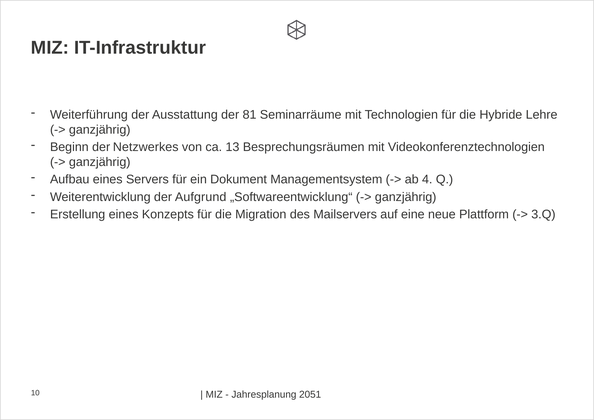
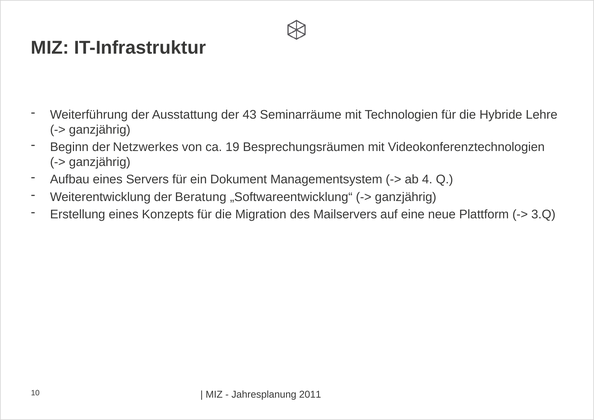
81: 81 -> 43 (250, 115)
13: 13 -> 19 (232, 147)
Aufgrund: Aufgrund -> Beratung (201, 197)
2051: 2051 -> 2011 (310, 394)
